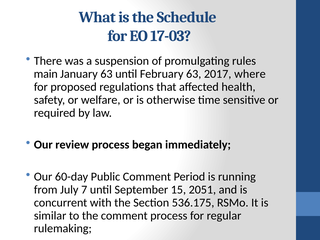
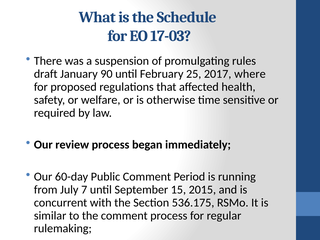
main: main -> draft (46, 74)
January 63: 63 -> 90 (106, 74)
February 63: 63 -> 25 (194, 74)
2051: 2051 -> 2015 (202, 190)
